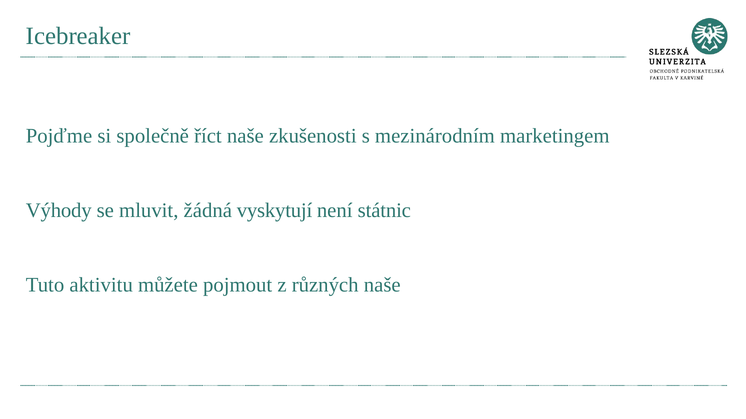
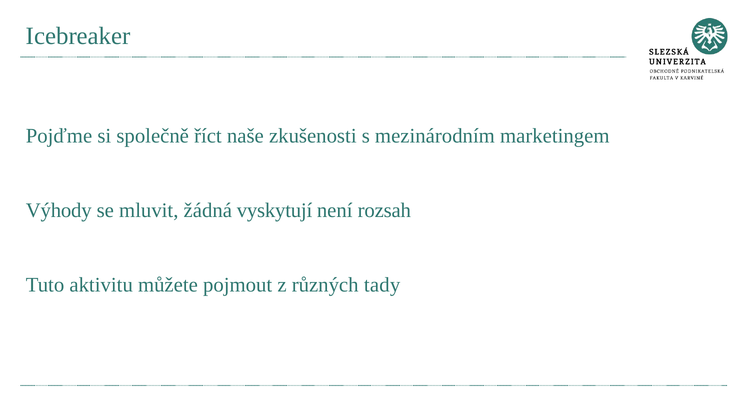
státnic: státnic -> rozsah (384, 211)
různých naše: naše -> tady (382, 285)
